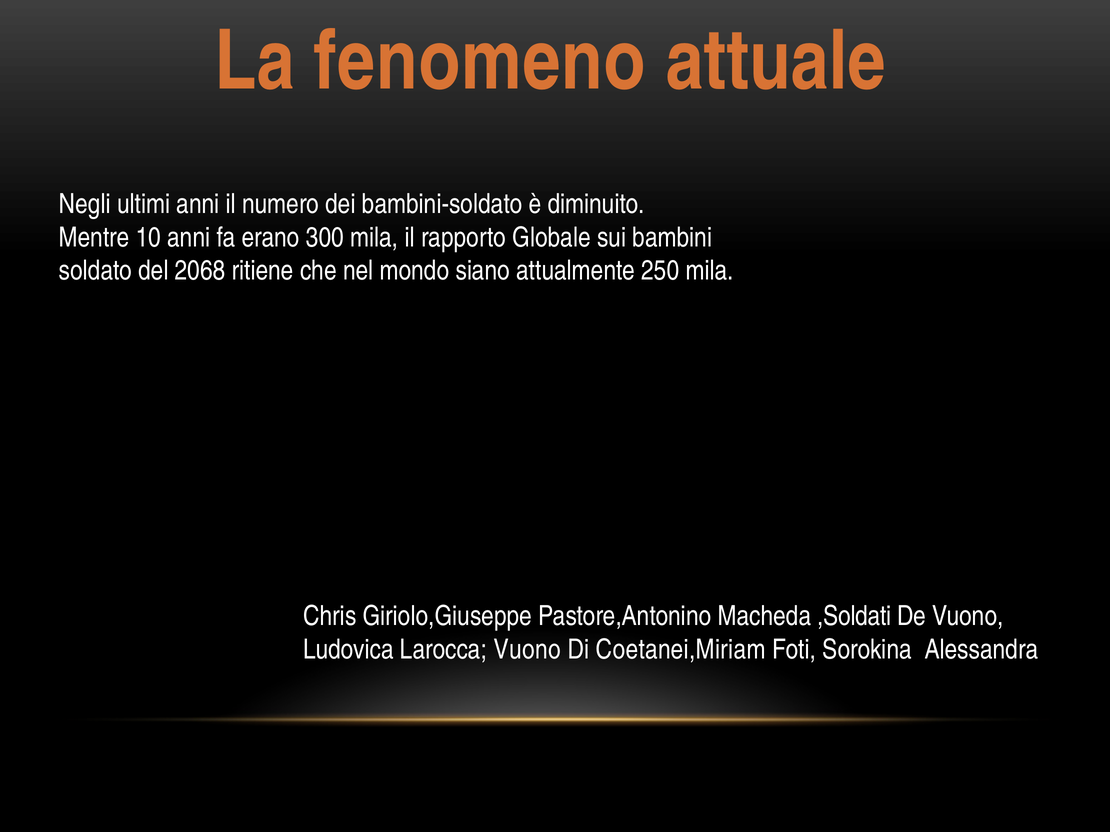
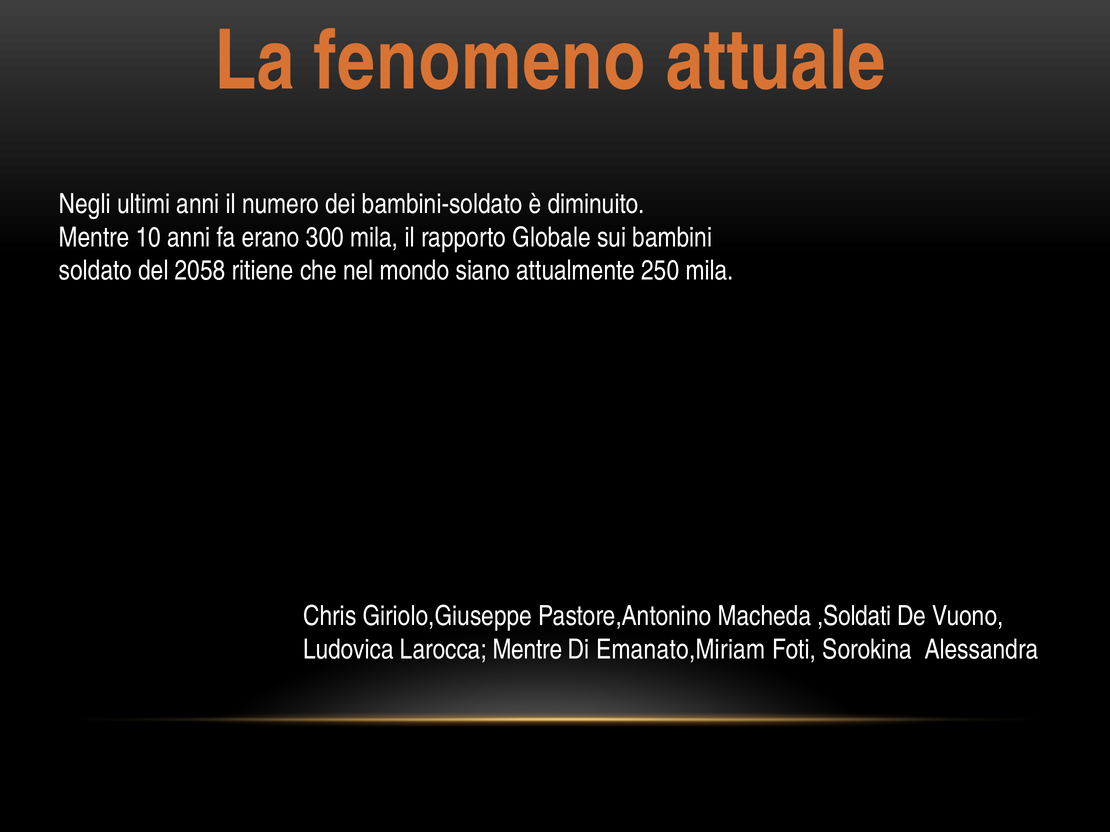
2068: 2068 -> 2058 (200, 271)
Larocca Vuono: Vuono -> Mentre (528, 650)
Coetanei,Miriam: Coetanei,Miriam -> Emanato,Miriam (681, 650)
